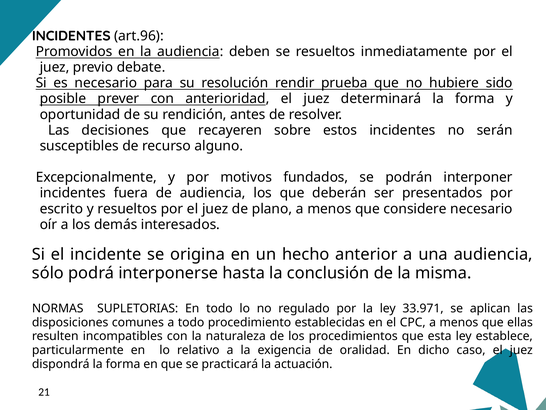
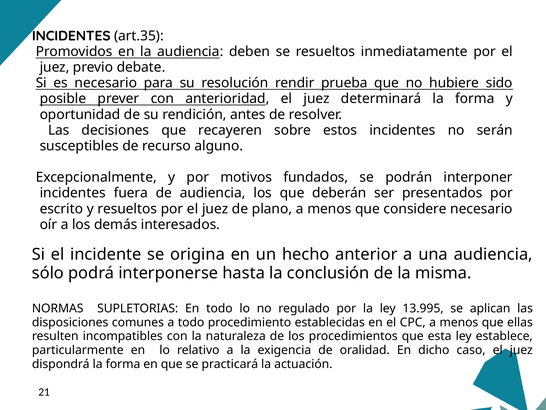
art.96: art.96 -> art.35 (139, 36)
33.971: 33.971 -> 13.995 (423, 308)
